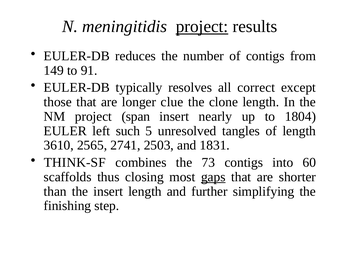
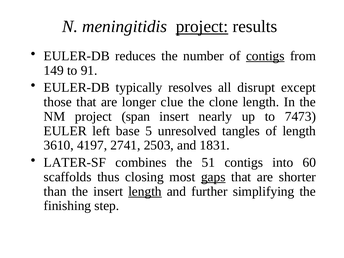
contigs underline: none -> present (265, 56)
correct: correct -> disrupt (256, 88)
1804: 1804 -> 7473 (300, 116)
such: such -> base (128, 131)
2565: 2565 -> 4197 (92, 145)
THINK-SF: THINK-SF -> LATER-SF (75, 162)
73: 73 -> 51 (208, 162)
length underline: none -> present (145, 191)
